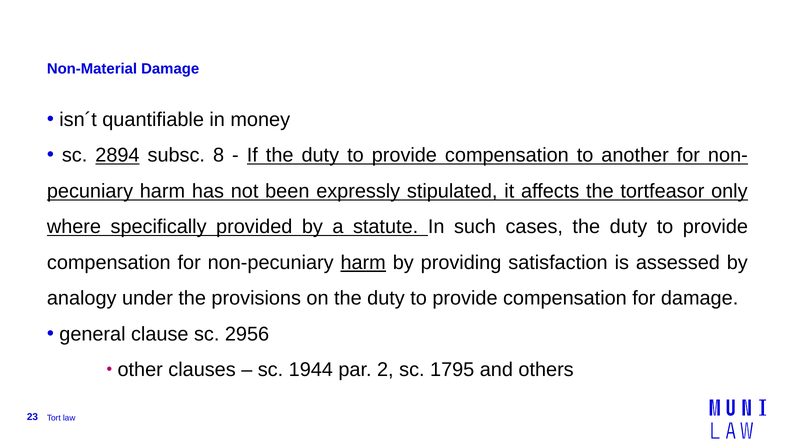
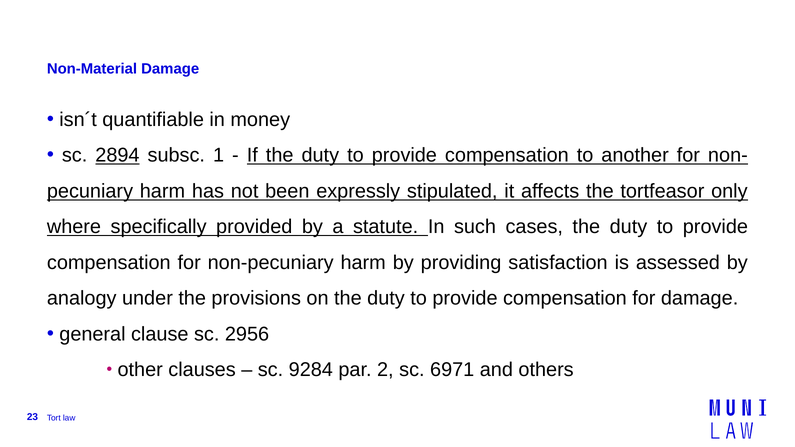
8: 8 -> 1 (219, 155)
harm underline: present -> none (363, 263)
1944: 1944 -> 9284 (311, 370)
1795: 1795 -> 6971 (452, 370)
